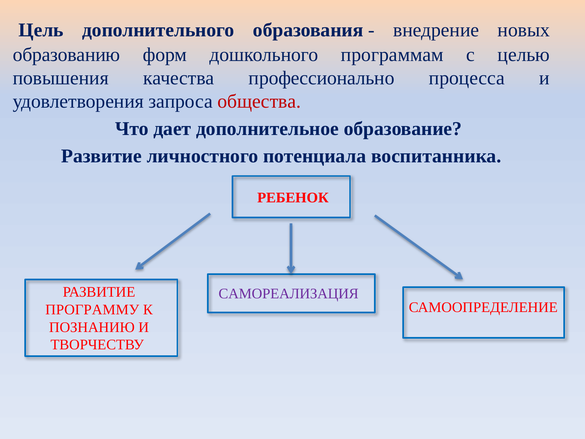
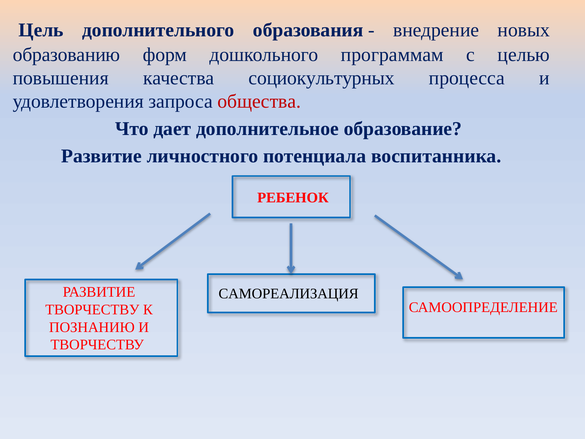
профессионально: профессионально -> социокультурных (322, 78)
САМОРЕАЛИЗАЦИЯ colour: purple -> black (289, 294)
ПРОГРАММУ: ПРОГРАММУ -> ТВОРЧЕСТВУ (92, 309)
